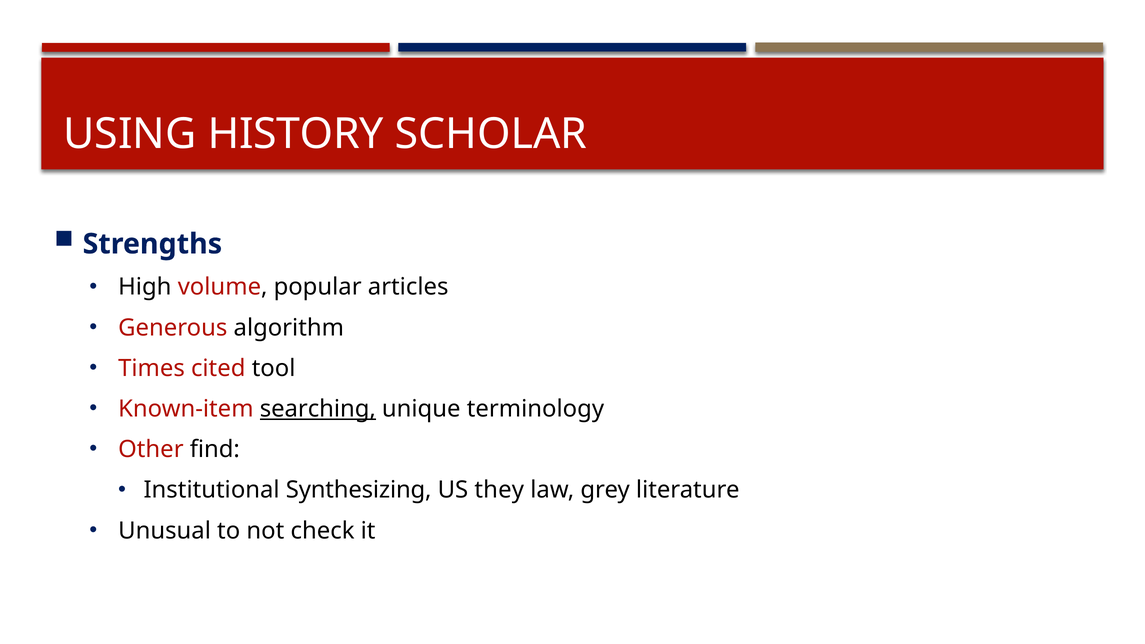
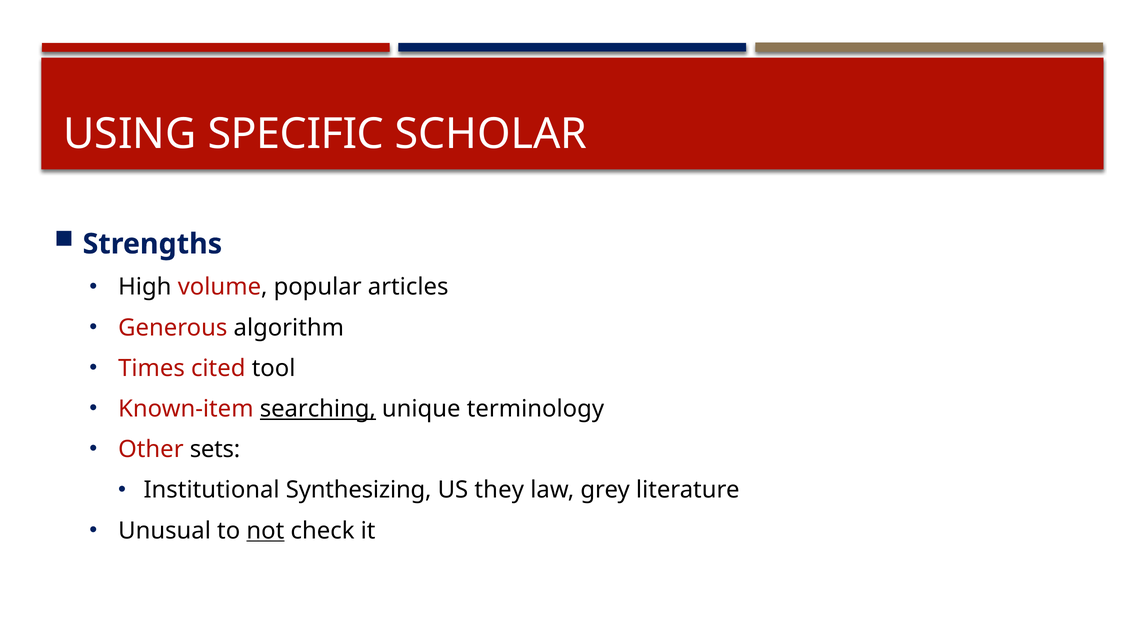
HISTORY: HISTORY -> SPECIFIC (296, 134)
find: find -> sets (215, 450)
not underline: none -> present (265, 531)
